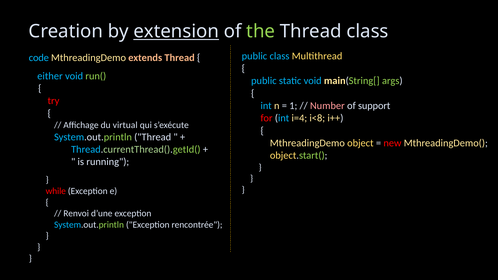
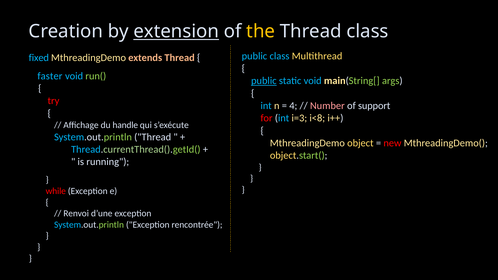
the colour: light green -> yellow (261, 31)
code: code -> fixed (39, 58)
either: either -> faster (50, 76)
public underline: none -> present (264, 81)
1: 1 -> 4 (293, 106)
i=4: i=4 -> i=3 (299, 118)
virtual: virtual -> handle (125, 125)
